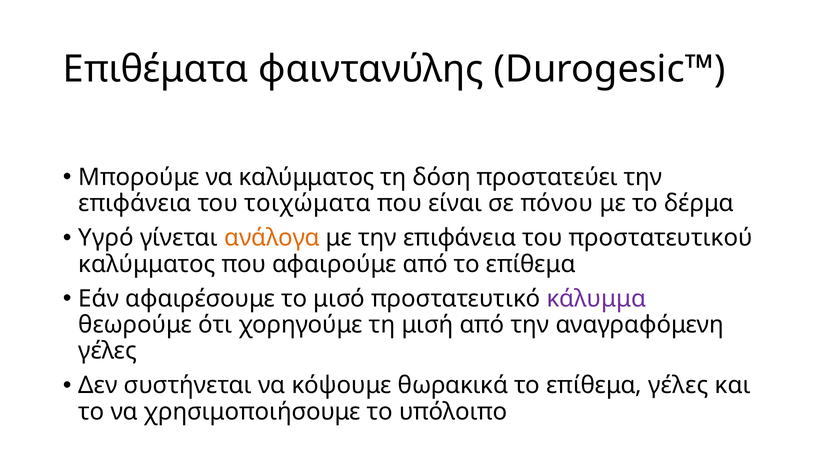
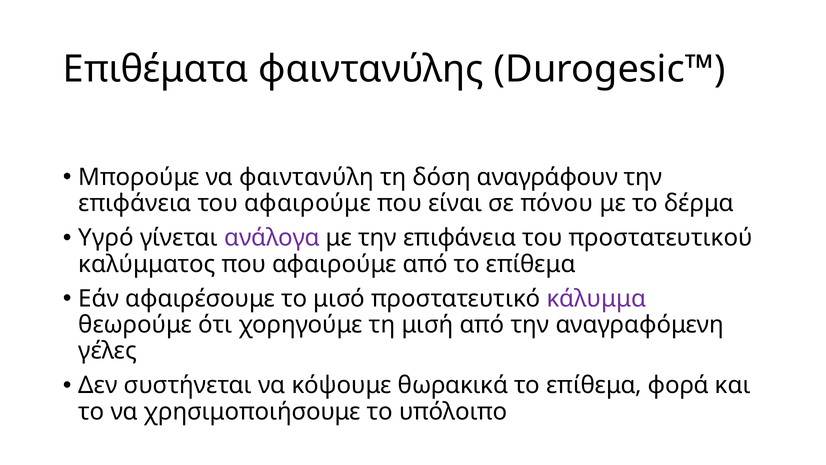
να καλύμματος: καλύμματος -> φαιντανύλη (306, 177)
προστατεύει: προστατεύει -> αναγράφουν (547, 177)
του τοιχώματα: τοιχώματα -> αφαιρούμε (308, 203)
ανάλογα colour: orange -> purple (272, 238)
επίθεμα γέλες: γέλες -> φορά (678, 385)
